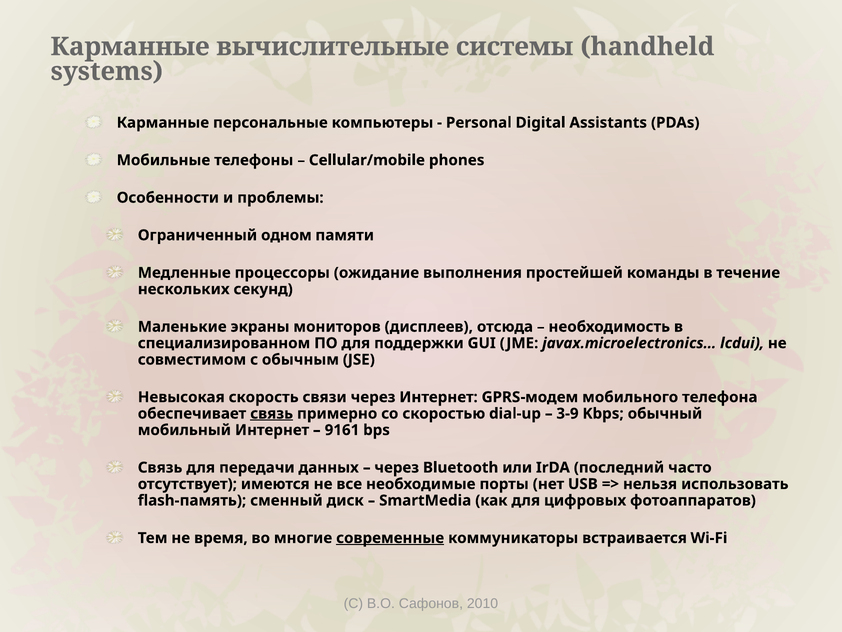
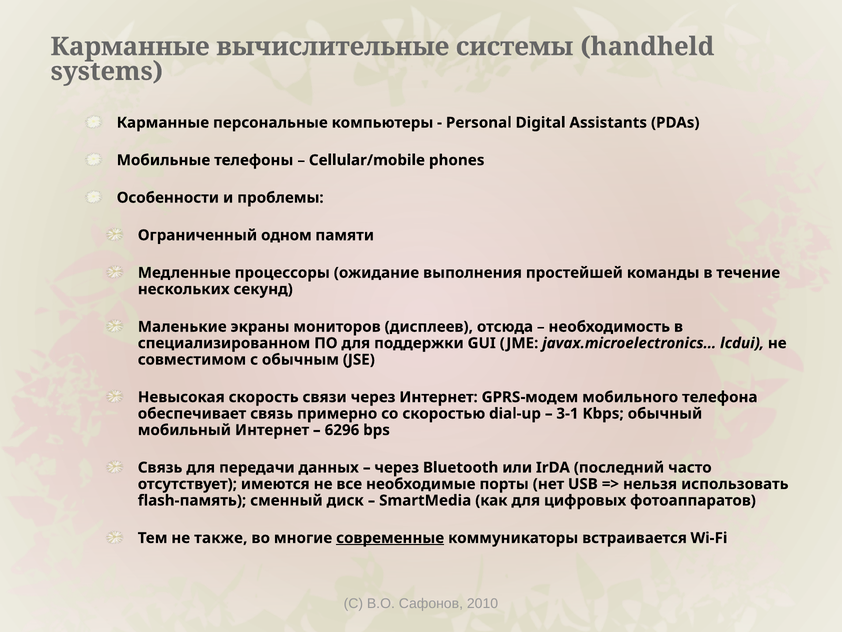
связь underline: present -> none (272, 413)
3-9: 3-9 -> 3-1 (567, 413)
9161: 9161 -> 6296 (342, 430)
время: время -> также (221, 538)
